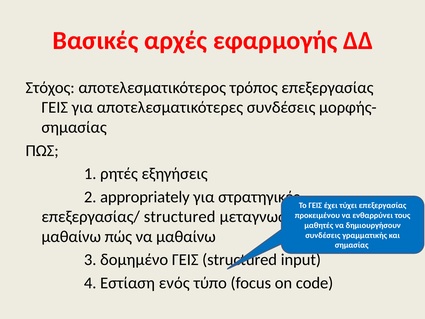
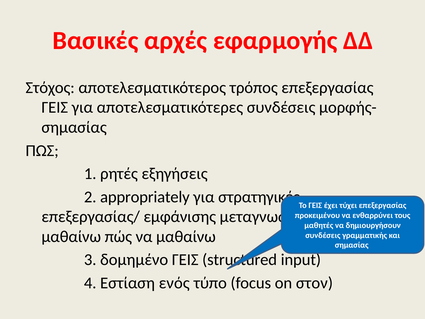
επεξεργασίας/ structured: structured -> εμφάνισης (180, 217)
code: code -> στον (314, 283)
